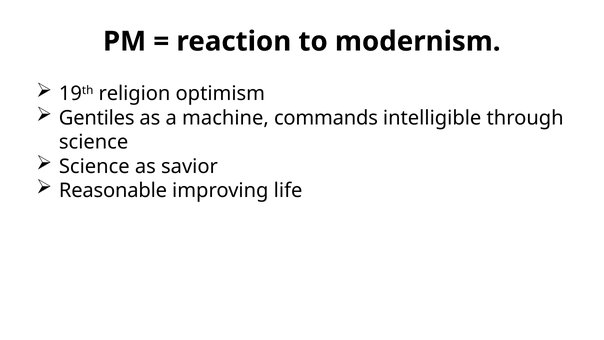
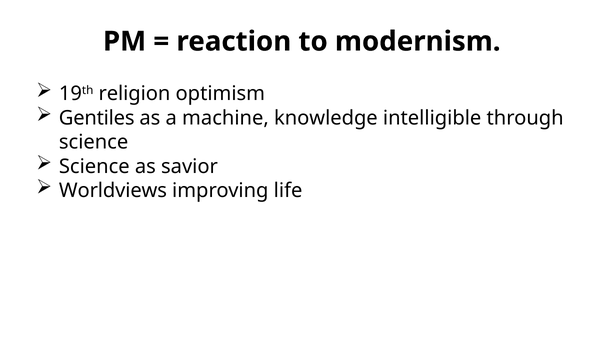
commands: commands -> knowledge (326, 118)
Reasonable: Reasonable -> Worldviews (113, 190)
